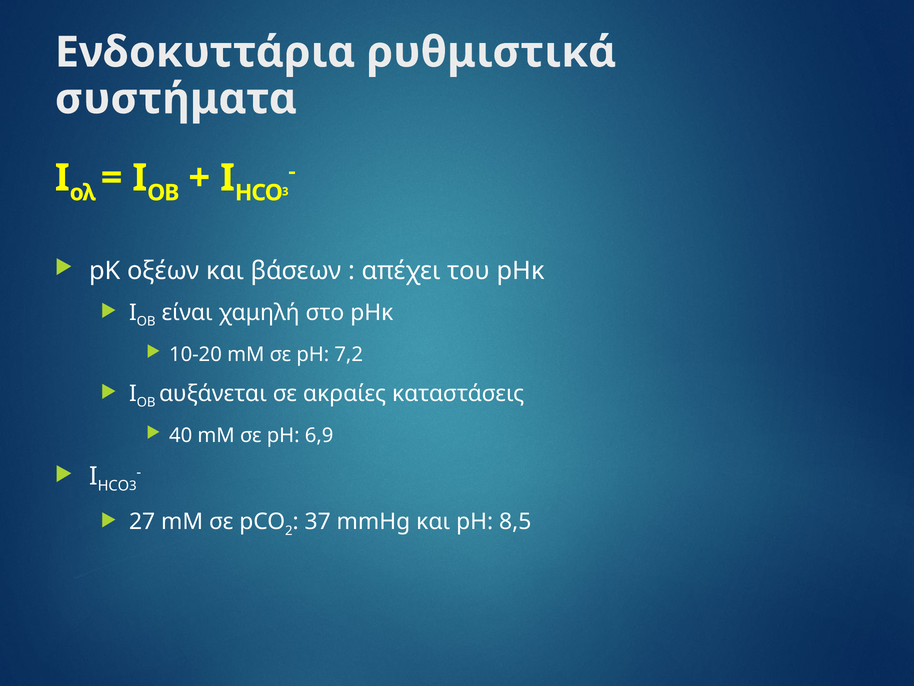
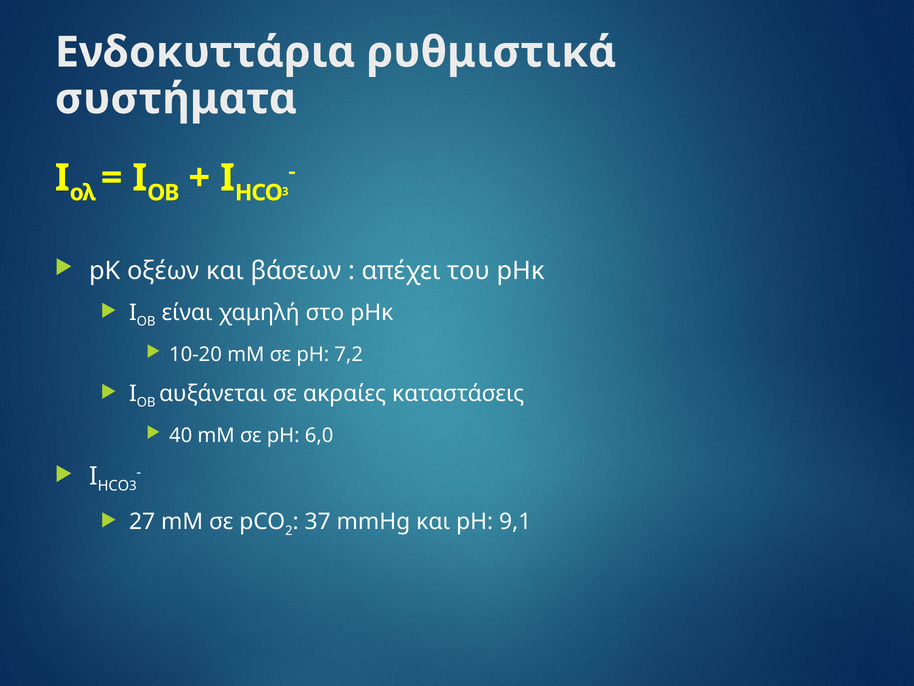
6,9: 6,9 -> 6,0 (319, 435)
8,5: 8,5 -> 9,1 (515, 522)
